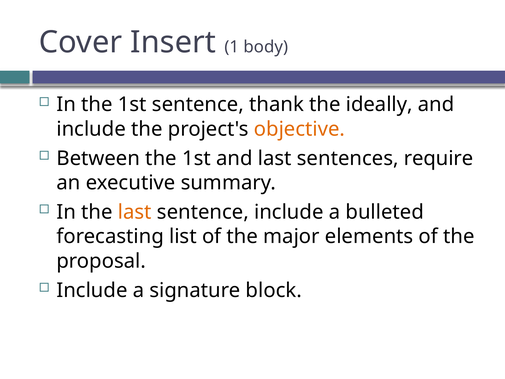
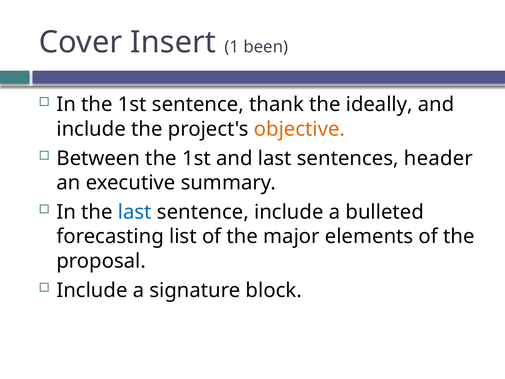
body: body -> been (266, 47)
require: require -> header (438, 158)
last colour: orange -> blue (135, 212)
